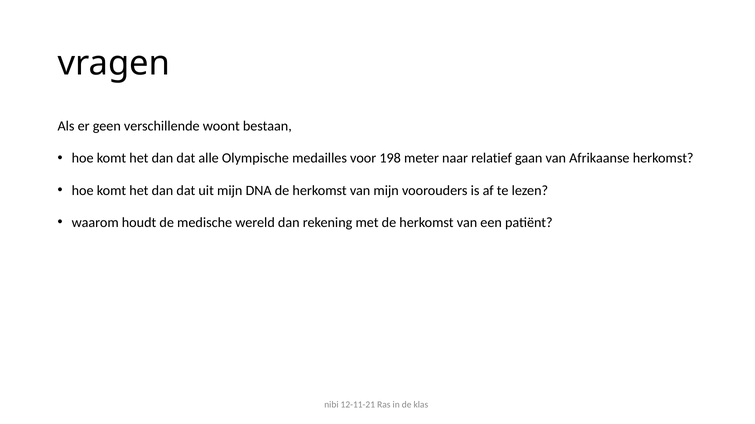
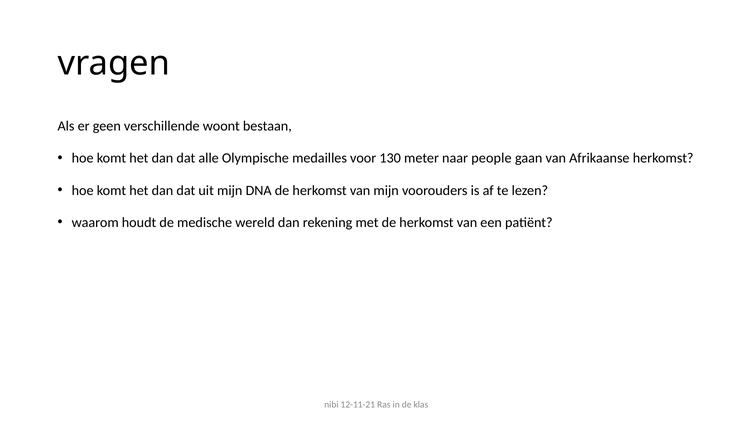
198: 198 -> 130 (390, 159)
relatief: relatief -> people (491, 159)
